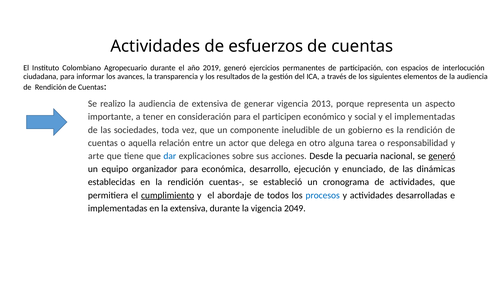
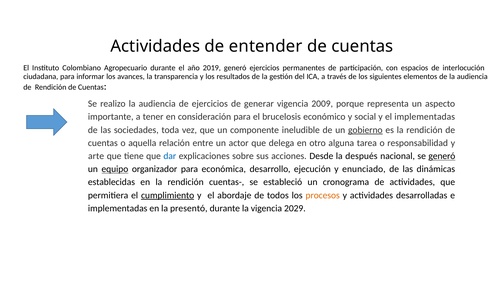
esfuerzos: esfuerzos -> entender (266, 46)
de extensiva: extensiva -> ejercicios (210, 104)
2013: 2013 -> 2009 (322, 104)
participen: participen -> brucelosis (282, 117)
gobierno underline: none -> present (365, 130)
pecuaria: pecuaria -> después (361, 156)
equipo underline: none -> present (115, 169)
procesos colour: blue -> orange (323, 195)
la extensiva: extensiva -> presentó (189, 208)
2049: 2049 -> 2029 (295, 208)
